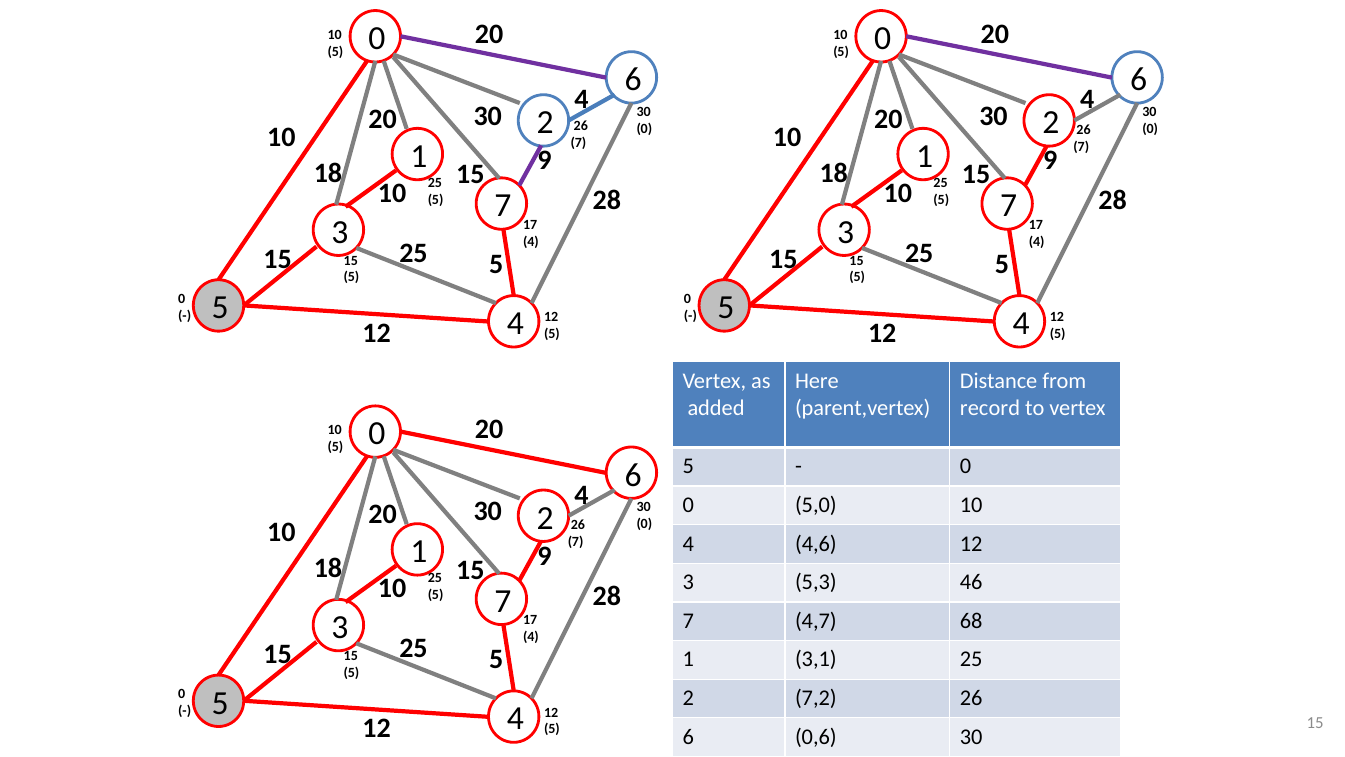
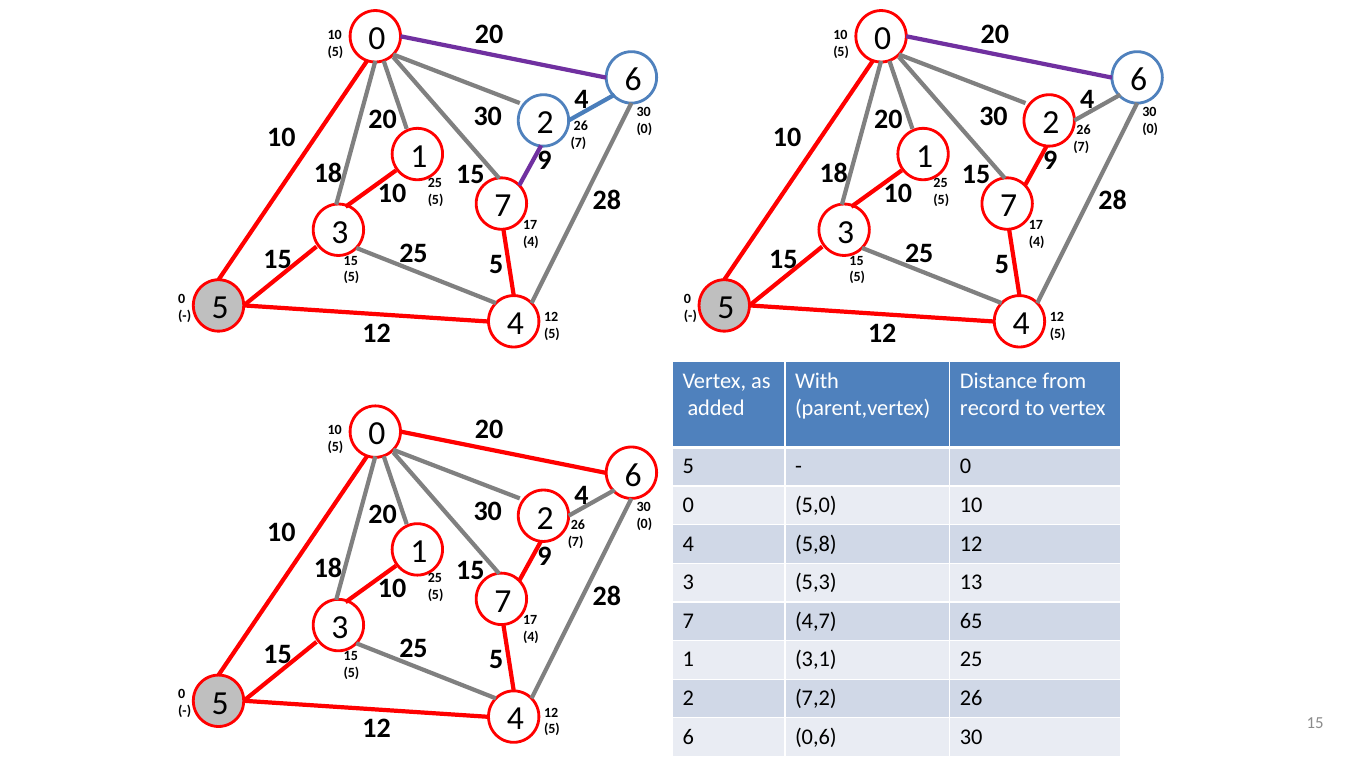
Here: Here -> With (817, 380)
4,6: 4,6 -> 5,8 (816, 543)
46: 46 -> 13 (971, 582)
68: 68 -> 65 (971, 621)
